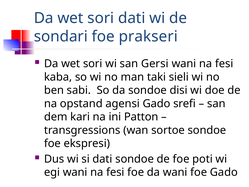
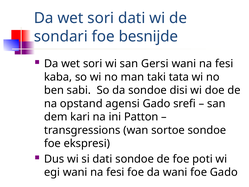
prakseri: prakseri -> besnijde (148, 36)
sieli: sieli -> tata (179, 77)
